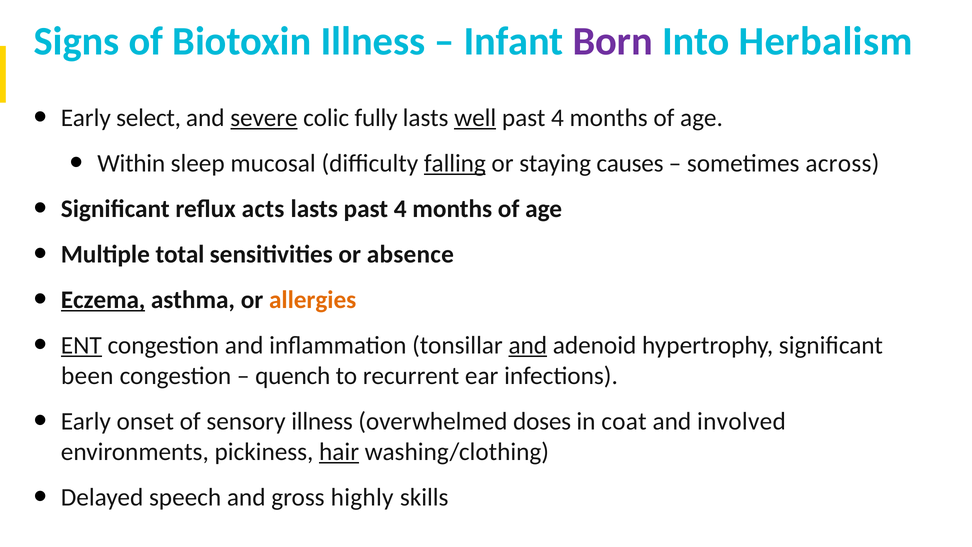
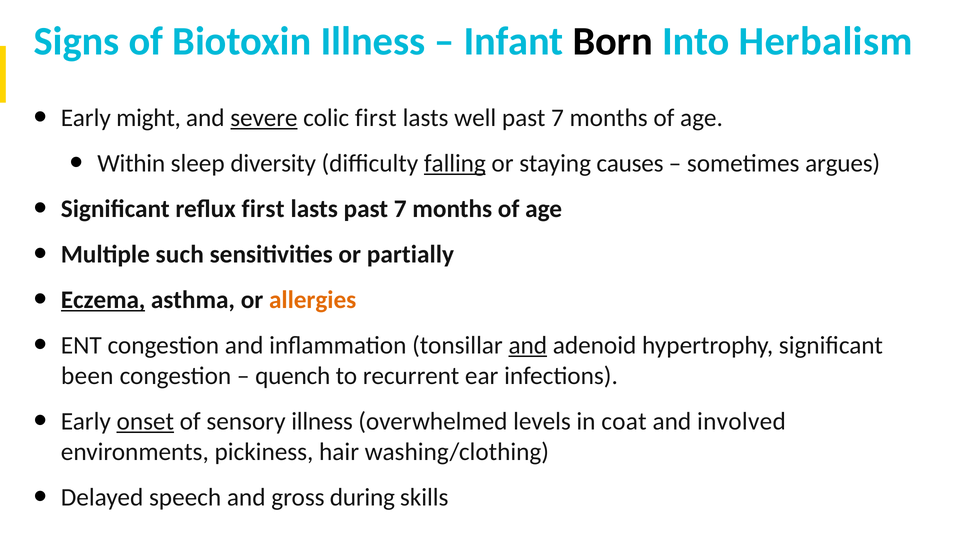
Born colour: purple -> black (613, 41)
select: select -> might (149, 118)
colic fully: fully -> first (376, 118)
well underline: present -> none (475, 118)
4: 4 -> 7 (557, 118)
mucosal: mucosal -> diversity (273, 163)
across: across -> argues (843, 163)
reflux acts: acts -> first (263, 209)
lasts past 4: 4 -> 7 (400, 209)
total: total -> such (180, 254)
absence: absence -> partially (410, 254)
ENT underline: present -> none (81, 345)
onset underline: none -> present (145, 421)
doses: doses -> levels (542, 421)
hair underline: present -> none (339, 452)
highly: highly -> during (362, 497)
